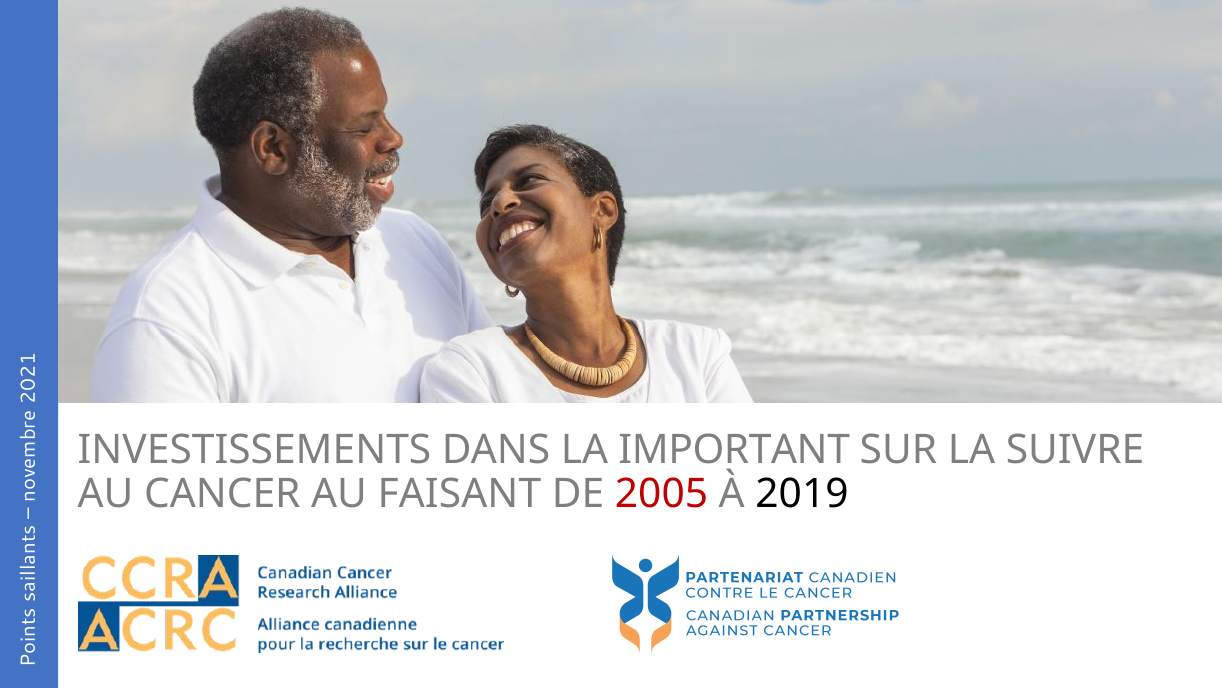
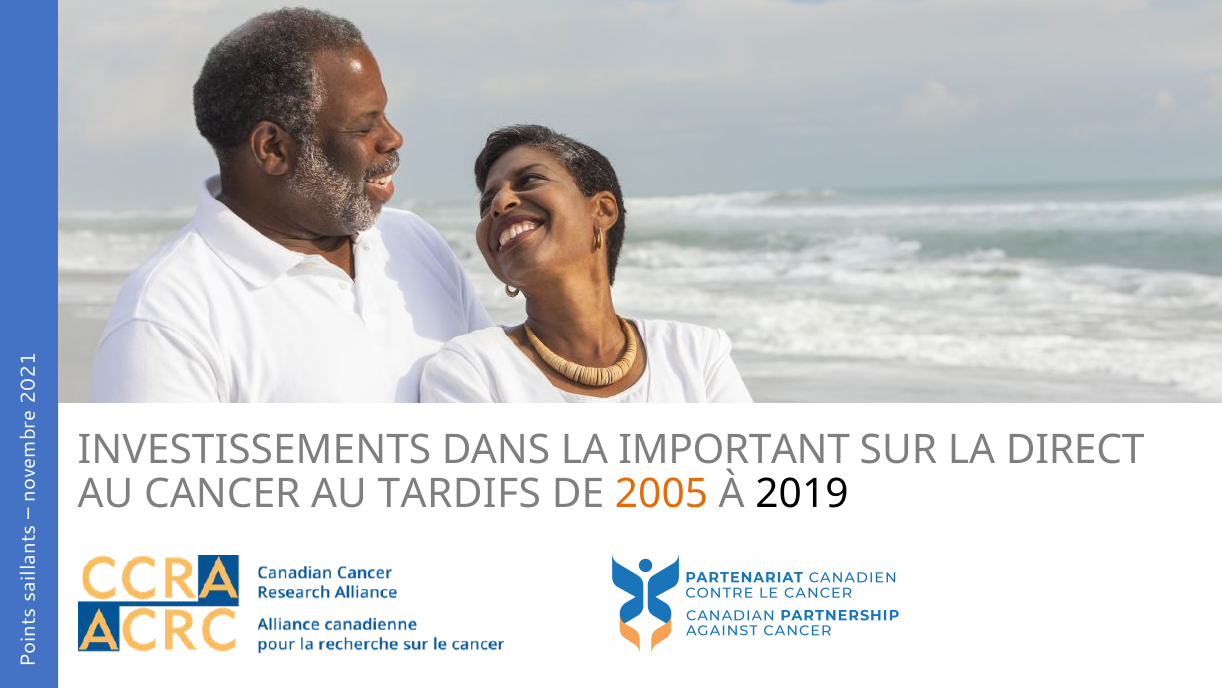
SUIVRE: SUIVRE -> DIRECT (1075, 449)
FAISANT: FAISANT -> TARDIFS (459, 493)
2005 colour: red -> orange (662, 493)
